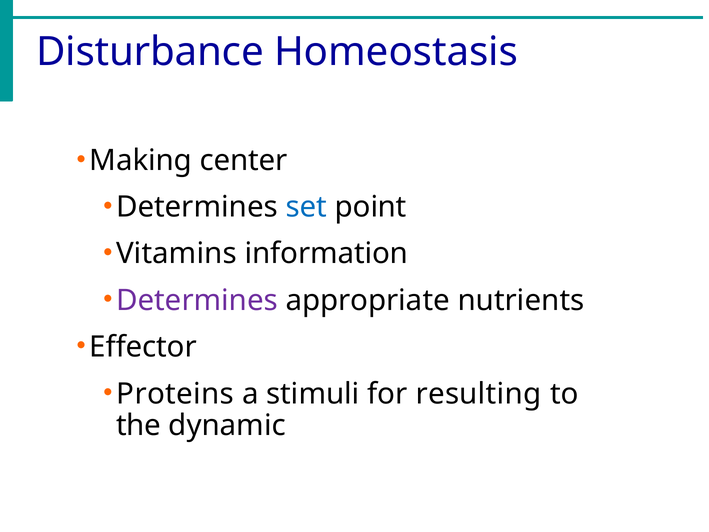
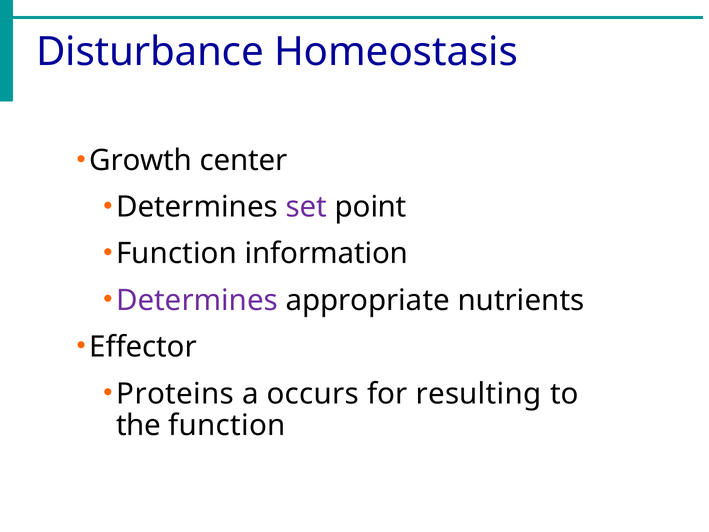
Making: Making -> Growth (141, 161)
set colour: blue -> purple (306, 207)
Vitamins: Vitamins -> Function (176, 254)
stimuli: stimuli -> occurs (313, 394)
the dynamic: dynamic -> function (227, 425)
